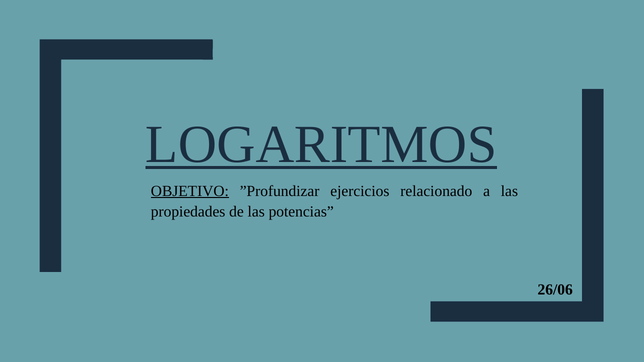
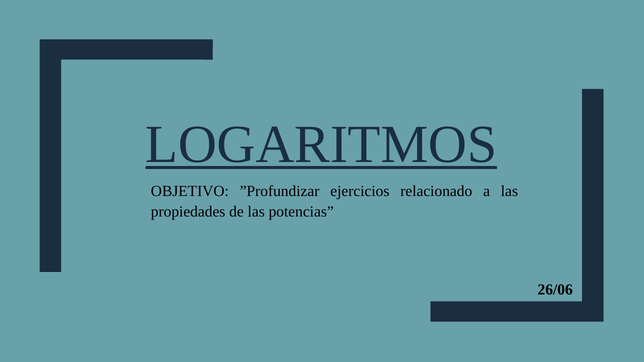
OBJETIVO underline: present -> none (190, 191)
